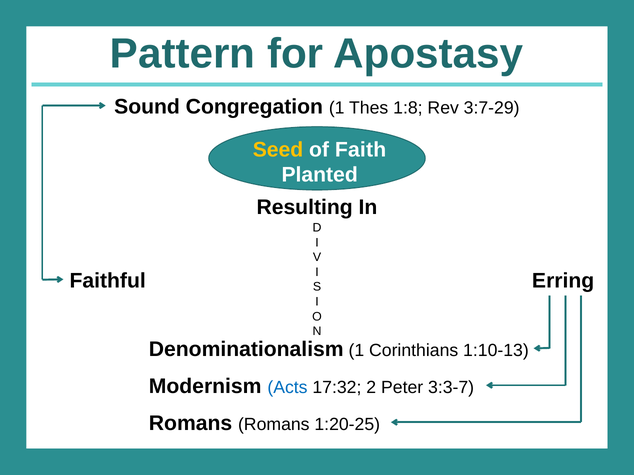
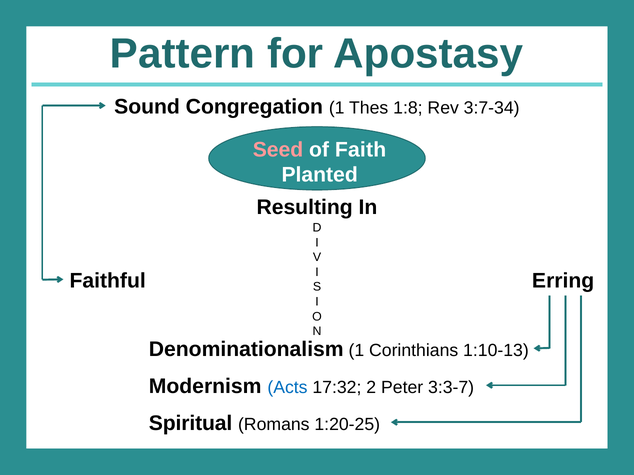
3:7-29: 3:7-29 -> 3:7-34 (492, 108)
Seed colour: yellow -> pink (278, 150)
Romans: Romans -> Spiritual (191, 424)
